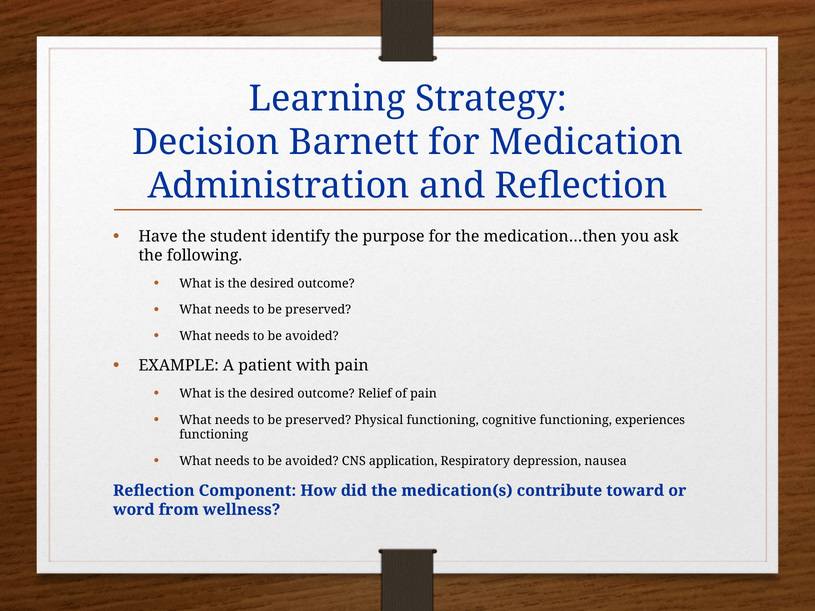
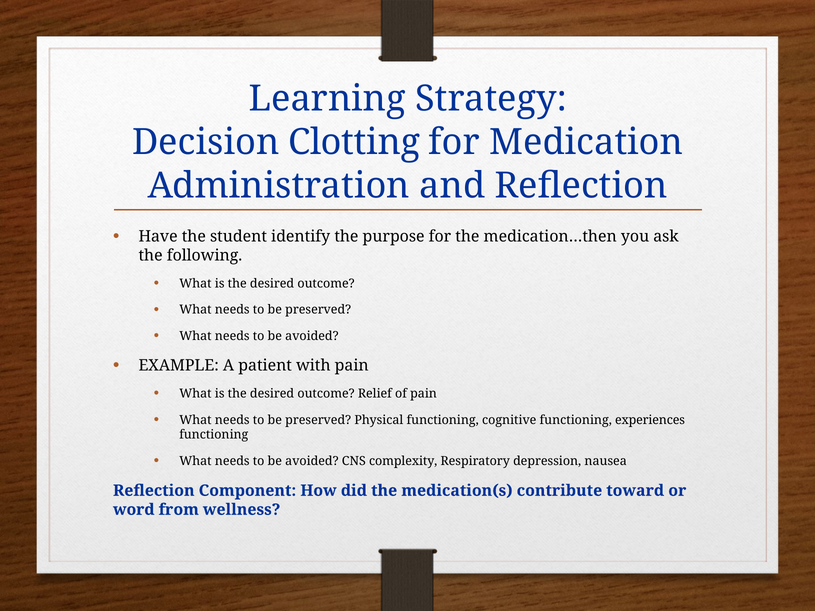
Barnett: Barnett -> Clotting (354, 142)
application: application -> complexity (403, 461)
